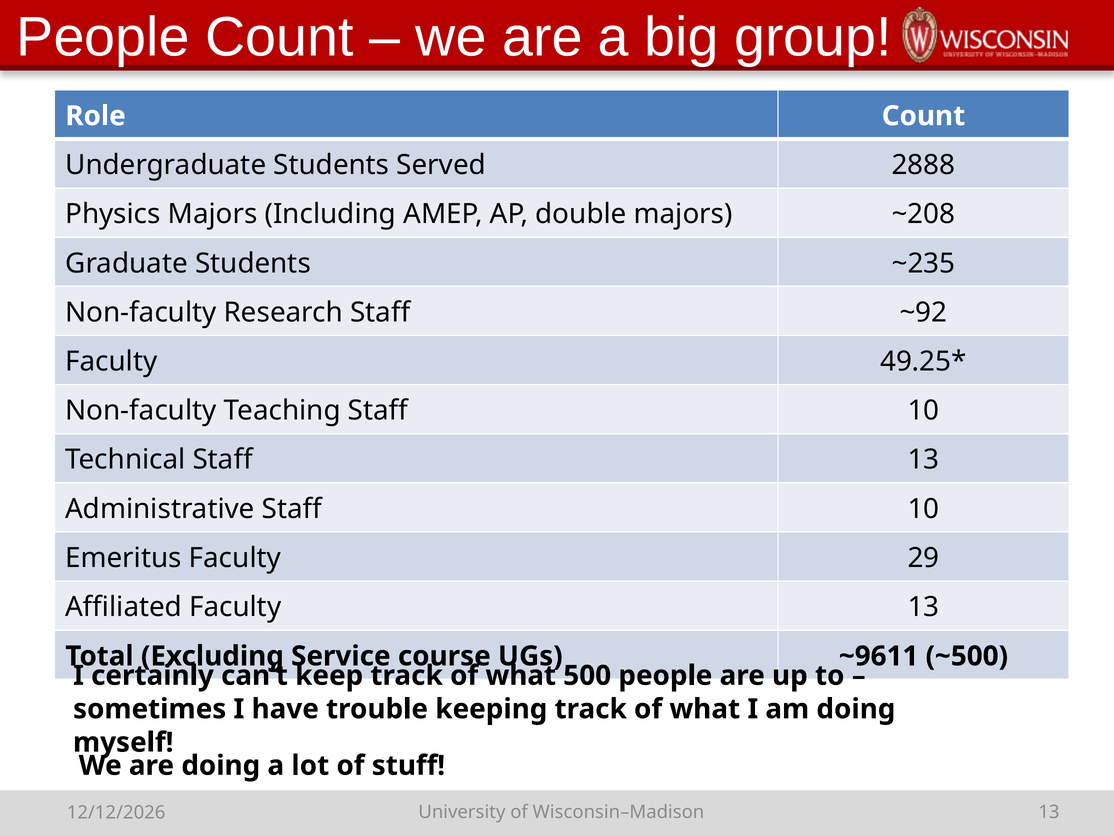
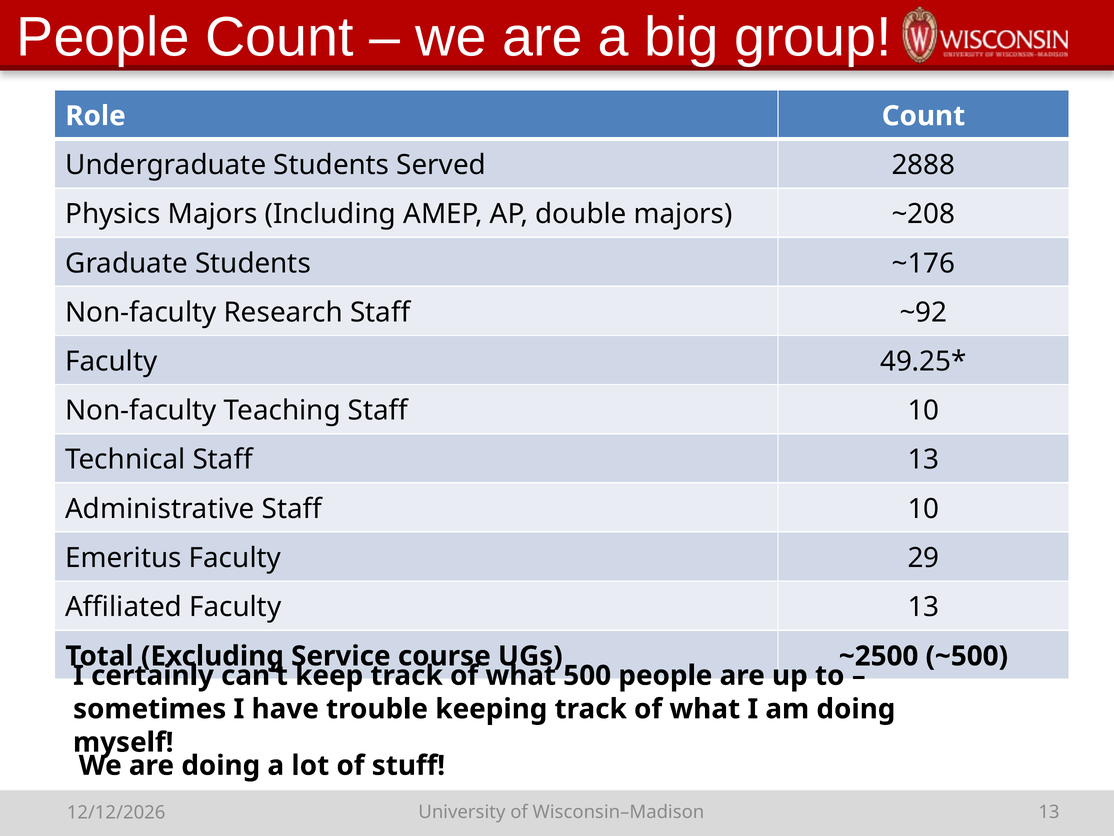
~235: ~235 -> ~176 (923, 263)
~9611: ~9611 -> ~2500 (879, 656)
